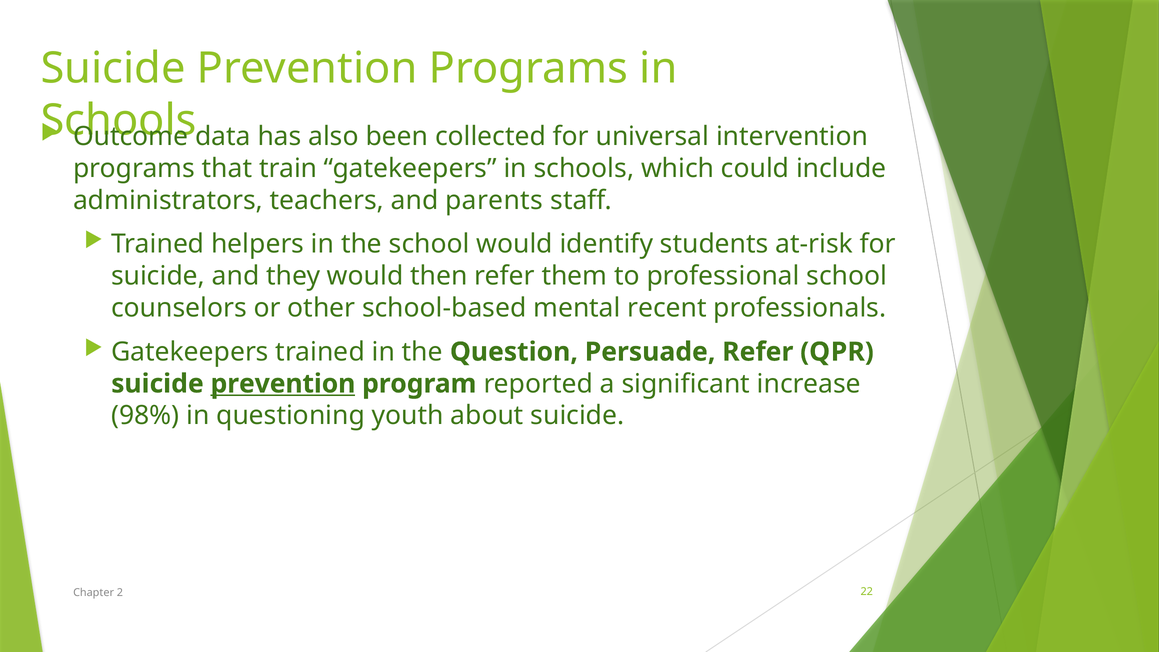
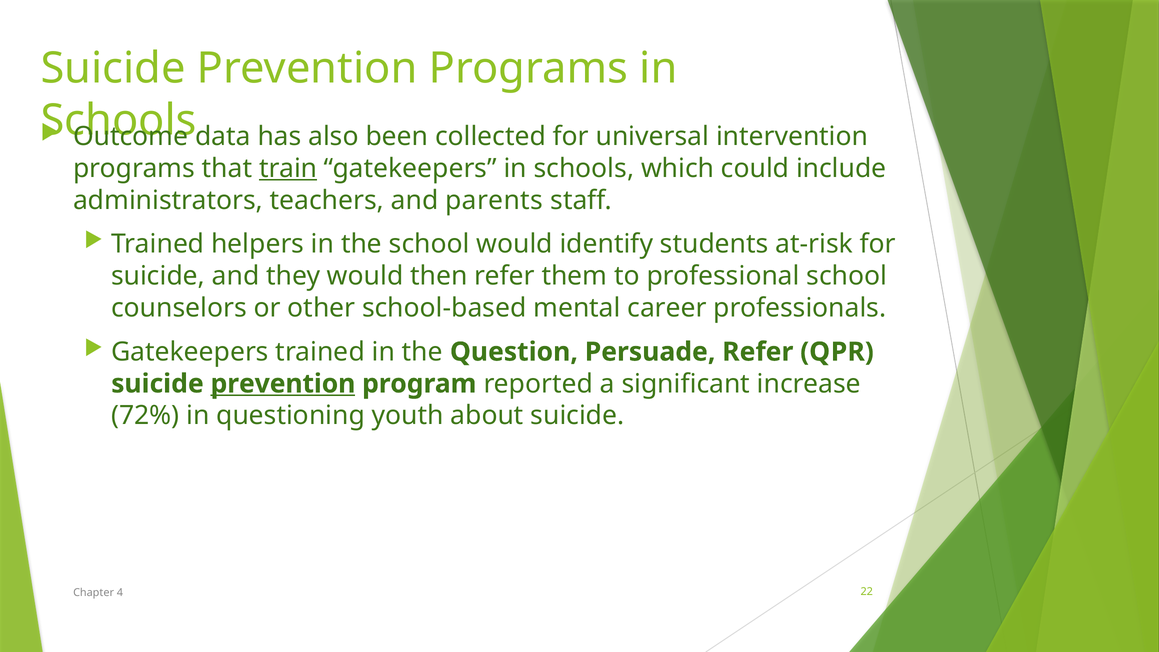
train underline: none -> present (288, 168)
recent: recent -> career (667, 308)
98%: 98% -> 72% (145, 416)
2: 2 -> 4 (120, 592)
